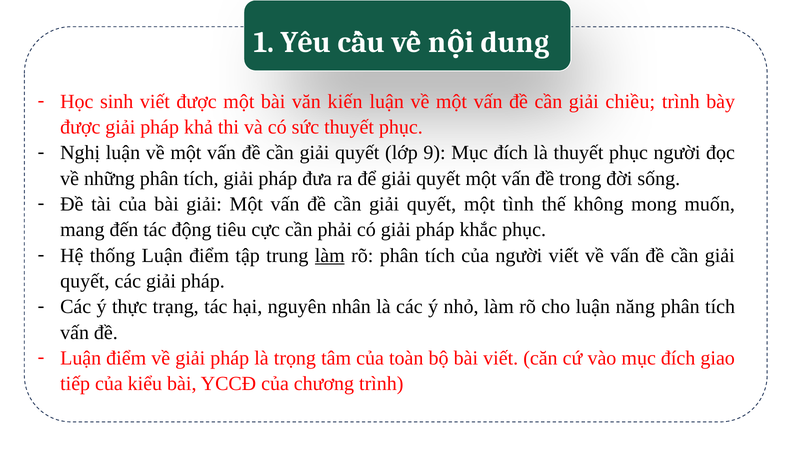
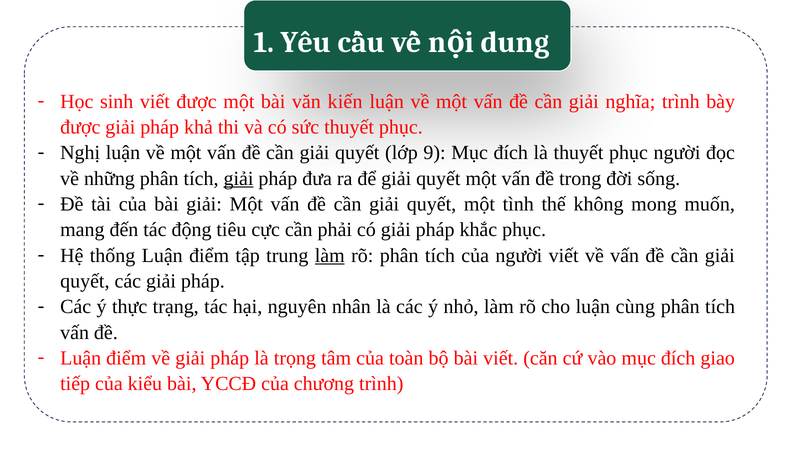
chiều: chiều -> nghĩa (630, 101)
giải underline: none -> present (239, 178)
năng: năng -> cùng (635, 306)
